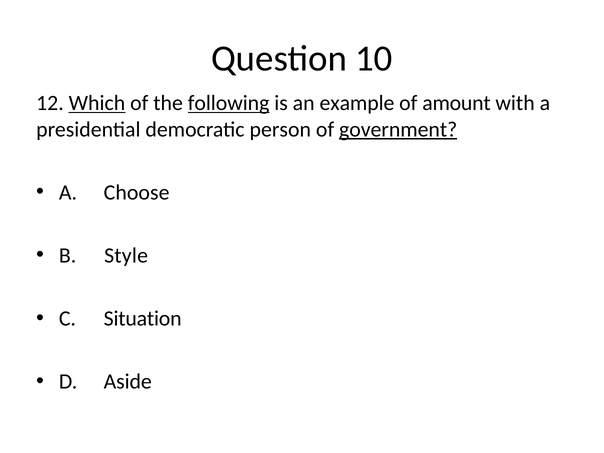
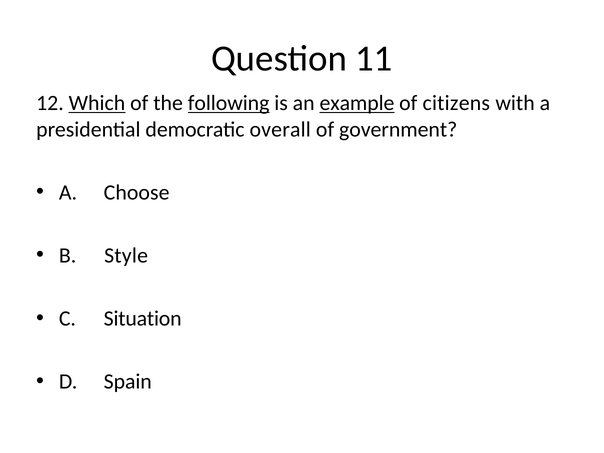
10: 10 -> 11 (374, 58)
example underline: none -> present (357, 103)
amount: amount -> citizens (456, 103)
person: person -> overall (280, 129)
government underline: present -> none (398, 129)
Aside: Aside -> Spain (128, 382)
